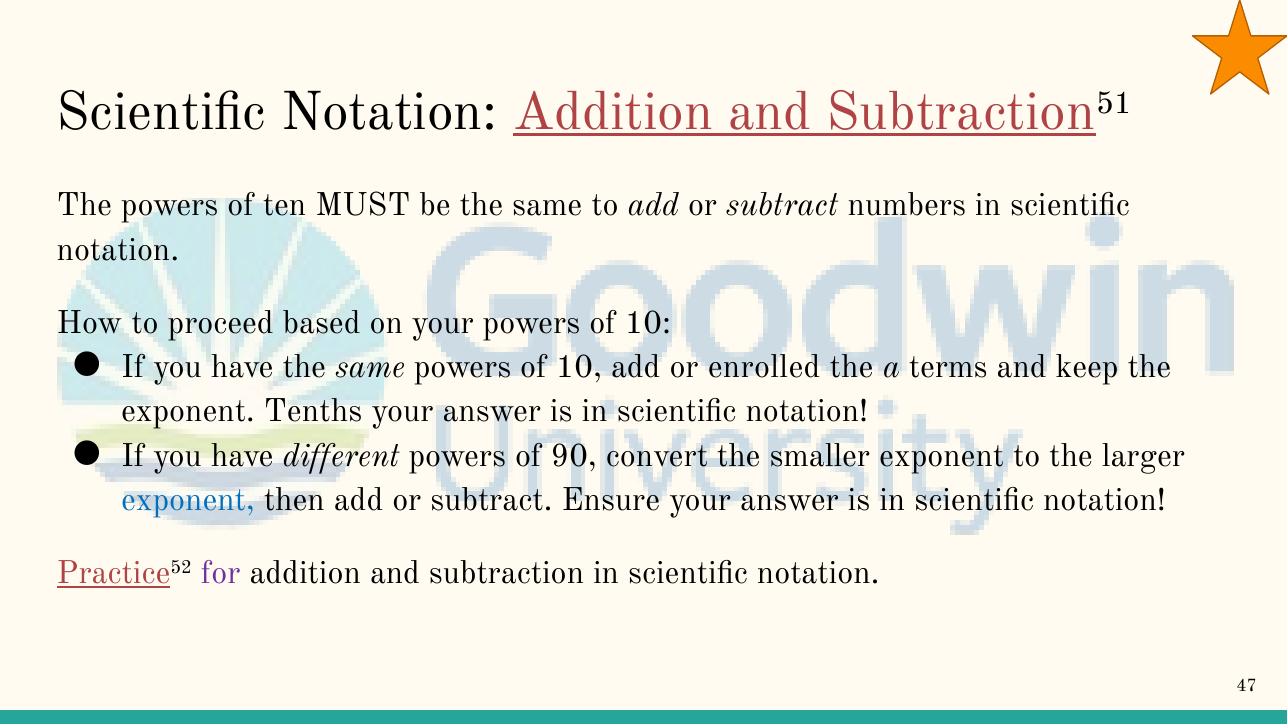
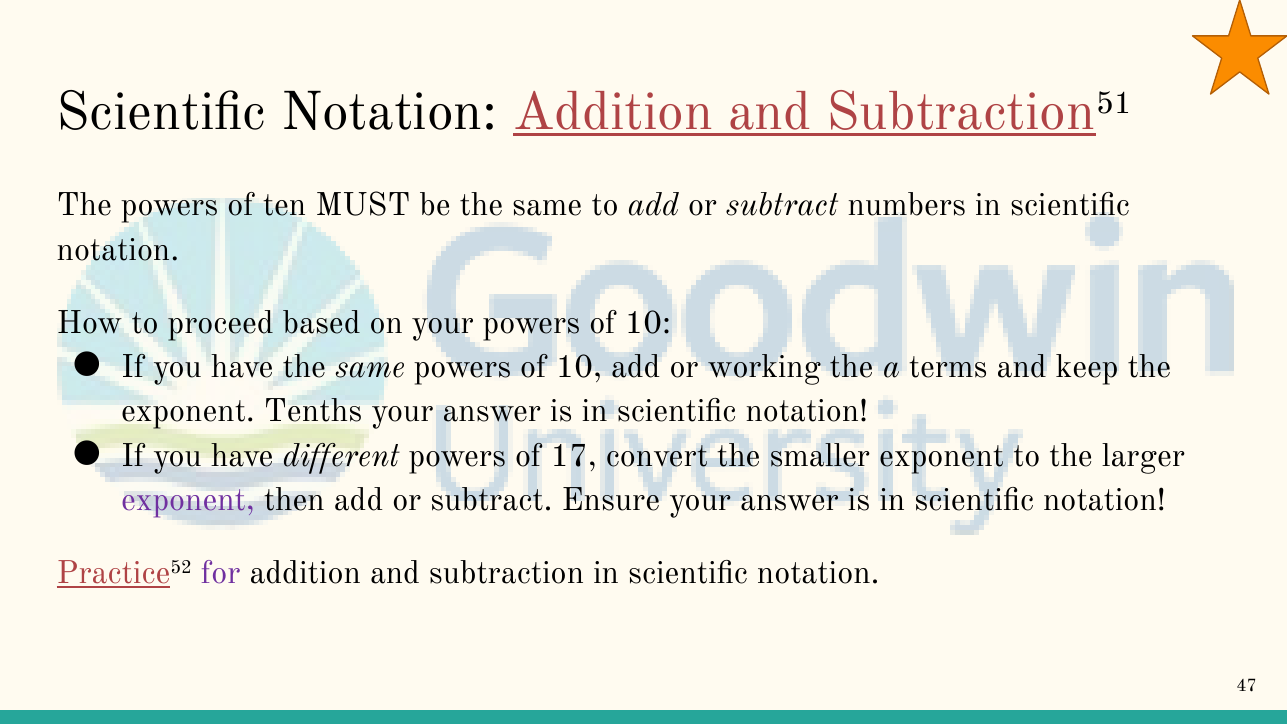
enrolled: enrolled -> working (764, 367)
90: 90 -> 17 (574, 456)
exponent colour: blue -> purple (188, 500)
